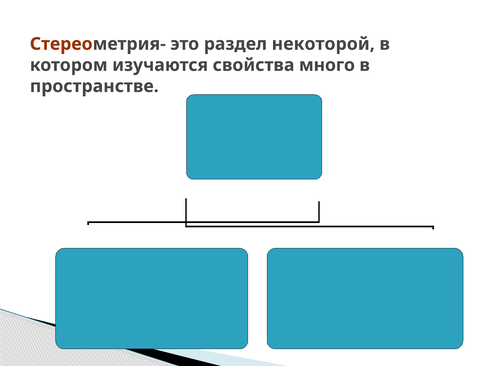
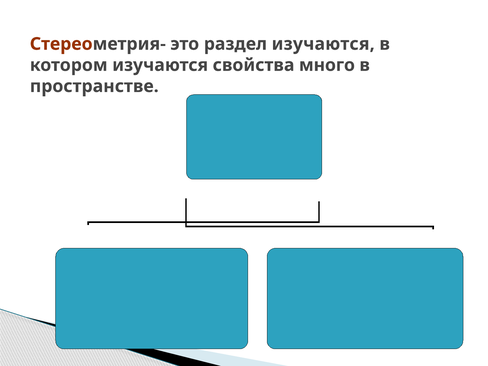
раздел некоторой: некоторой -> изучаются (323, 44)
